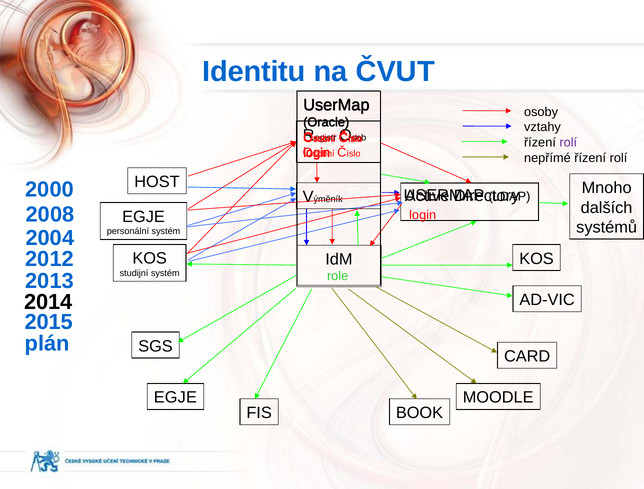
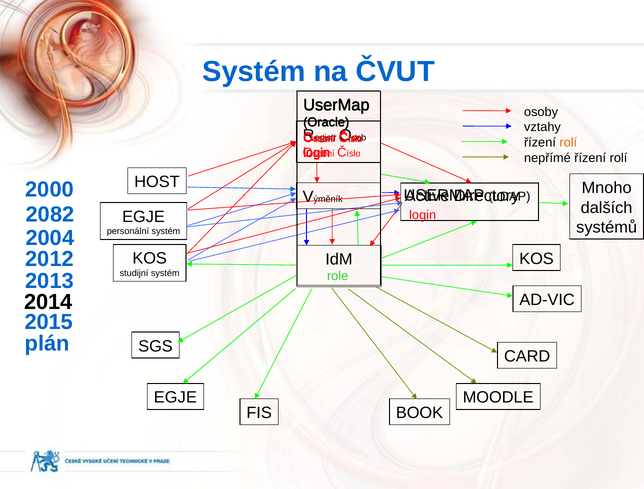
Identitu: Identitu -> Systém (254, 72)
rolí colour: purple -> orange (568, 143)
2008: 2008 -> 2082 (50, 215)
